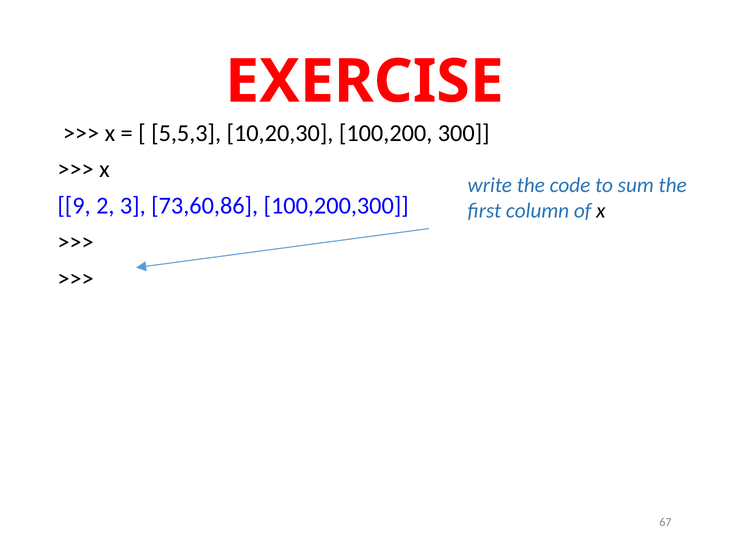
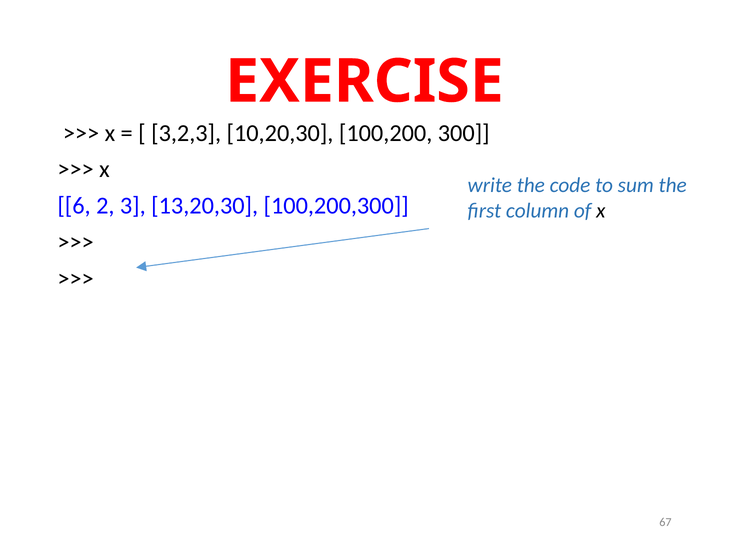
5,5,3: 5,5,3 -> 3,2,3 (186, 133)
9: 9 -> 6 (74, 206)
73,60,86: 73,60,86 -> 13,20,30 (205, 206)
